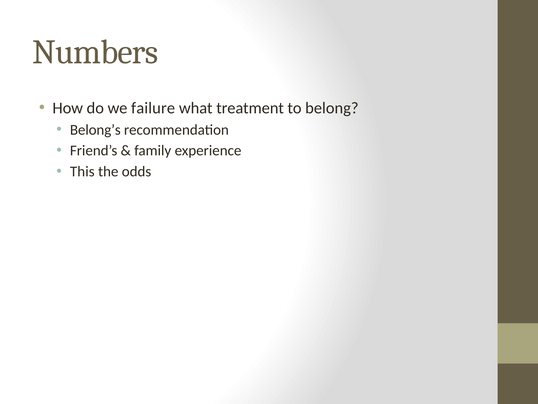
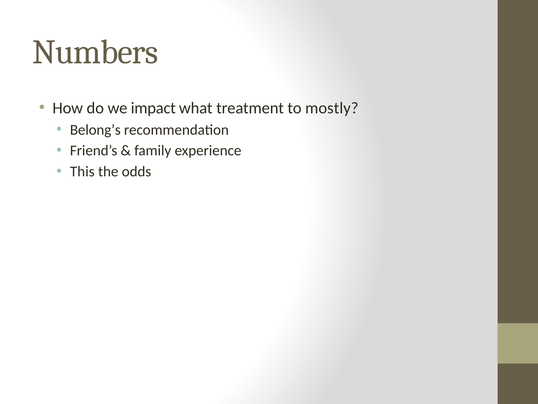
failure: failure -> impact (153, 108)
belong: belong -> mostly (332, 108)
